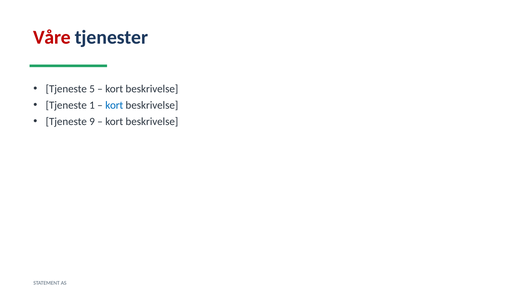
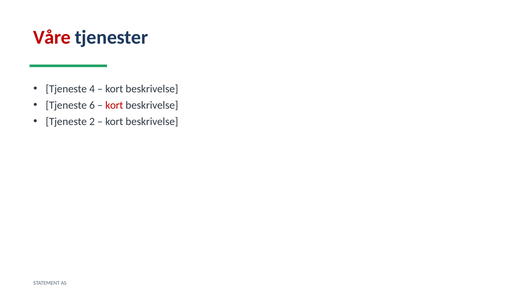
5: 5 -> 4 (92, 89)
1: 1 -> 6 (92, 105)
kort colour: blue -> red (114, 105)
9: 9 -> 2 (92, 122)
